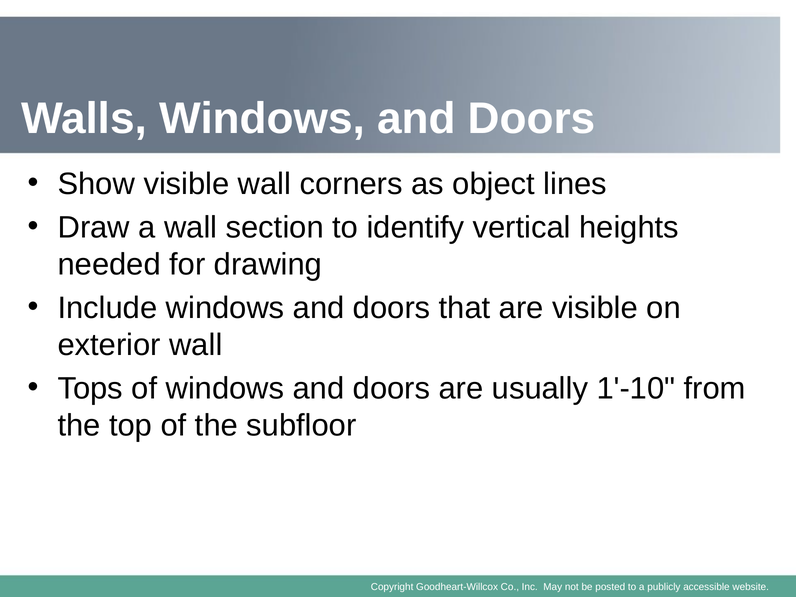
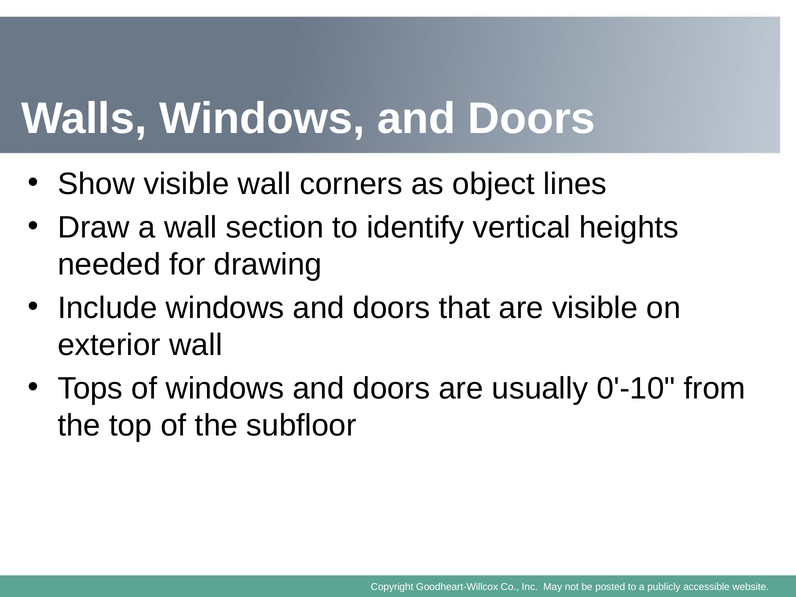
1'-10: 1'-10 -> 0'-10 (636, 388)
